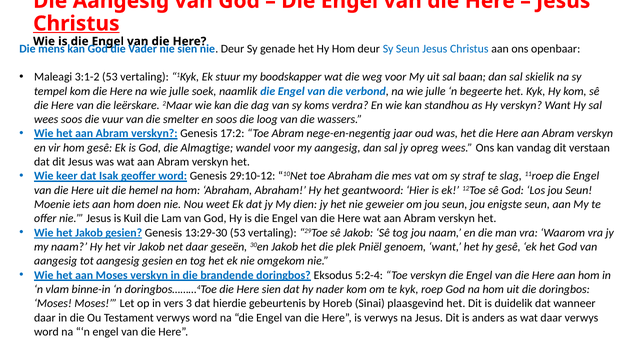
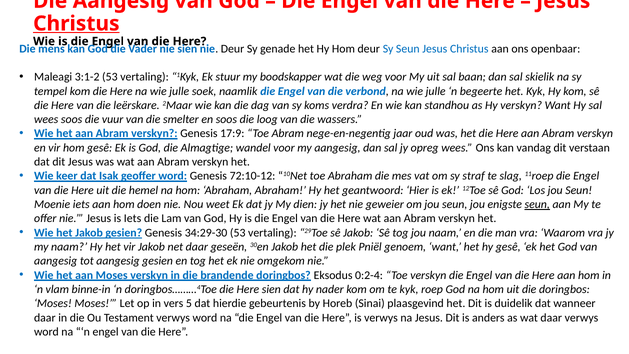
17:2: 17:2 -> 17:9 (232, 134)
29:10-12: 29:10-12 -> 72:10-12 (253, 176)
seun underline: none -> present (537, 204)
is Kuil: Kuil -> Iets (133, 218)
13:29-30: 13:29-30 -> 34:29-30 (206, 233)
5:2-4: 5:2-4 -> 0:2-4 (369, 275)
3: 3 -> 5 (189, 303)
